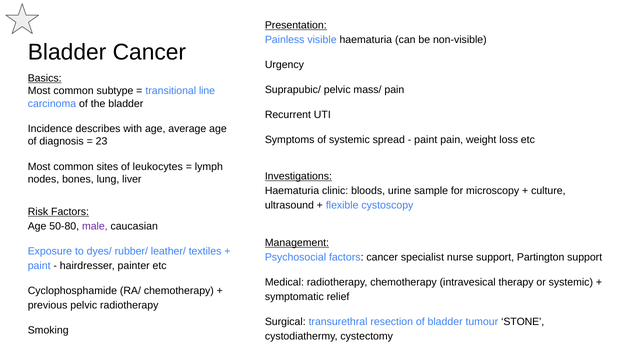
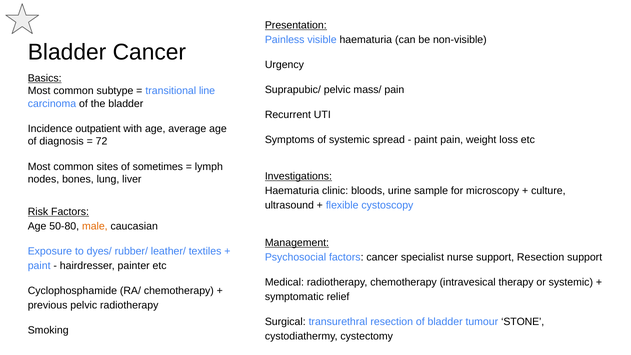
describes: describes -> outpatient (98, 129)
23: 23 -> 72 (102, 141)
leukocytes: leukocytes -> sometimes (158, 167)
male colour: purple -> orange (95, 226)
support Partington: Partington -> Resection (541, 257)
